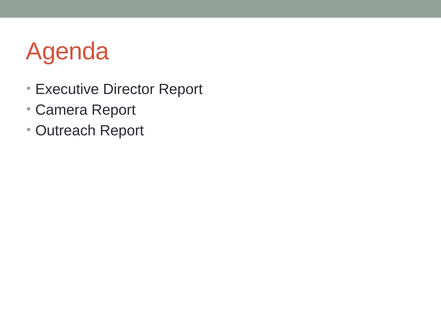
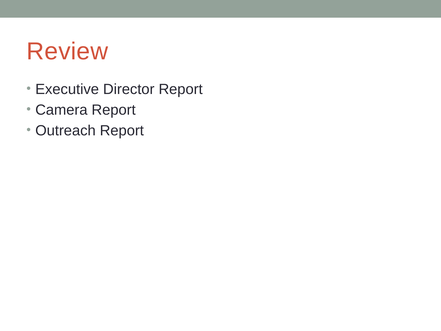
Agenda: Agenda -> Review (67, 51)
